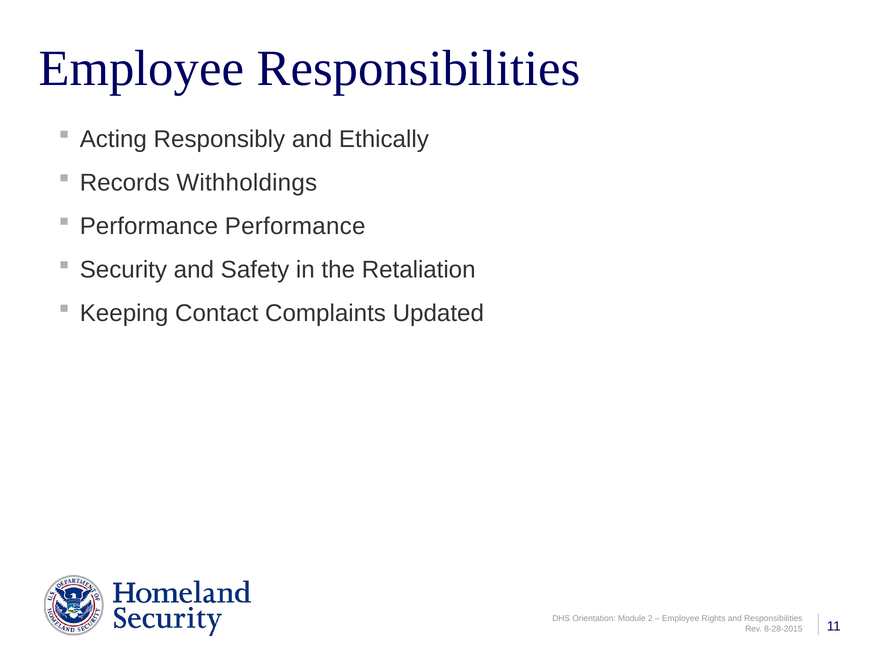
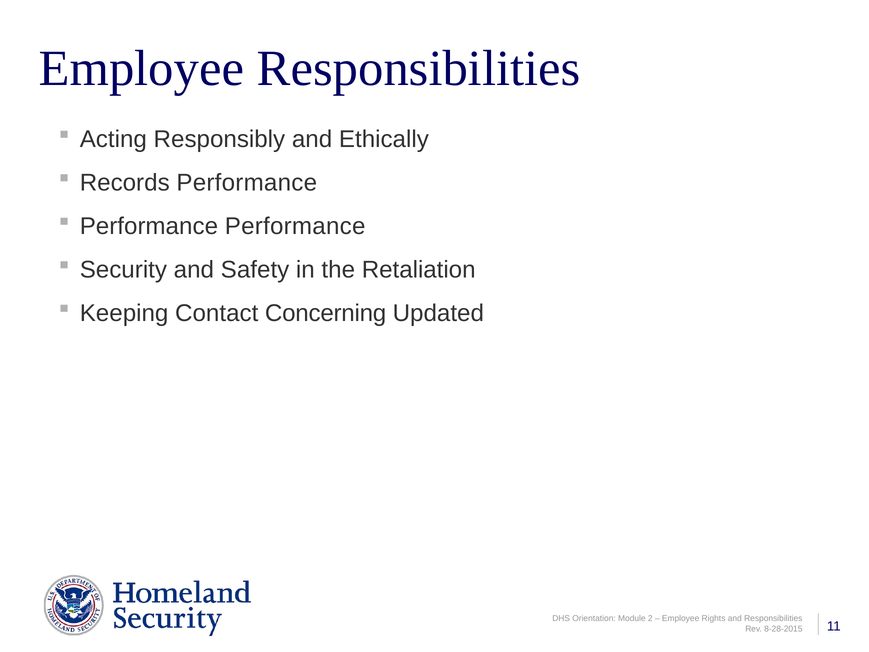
Records Withholdings: Withholdings -> Performance (247, 183)
Complaints: Complaints -> Concerning (326, 313)
